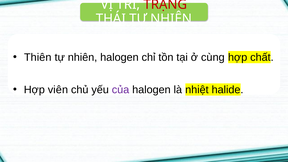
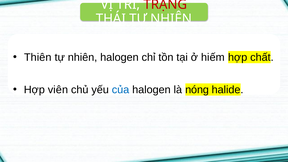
cùng: cùng -> hiếm (213, 57)
của colour: purple -> blue (121, 90)
nhiệt: nhiệt -> nóng (197, 90)
